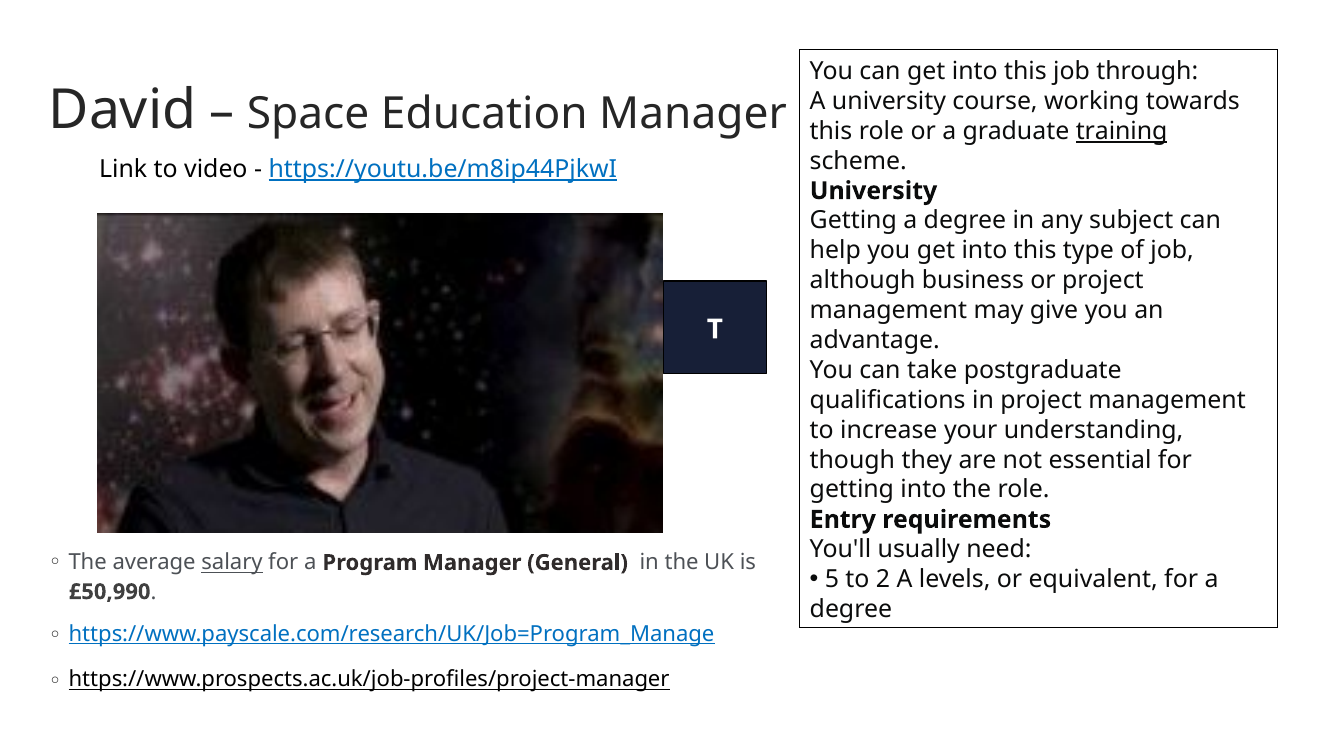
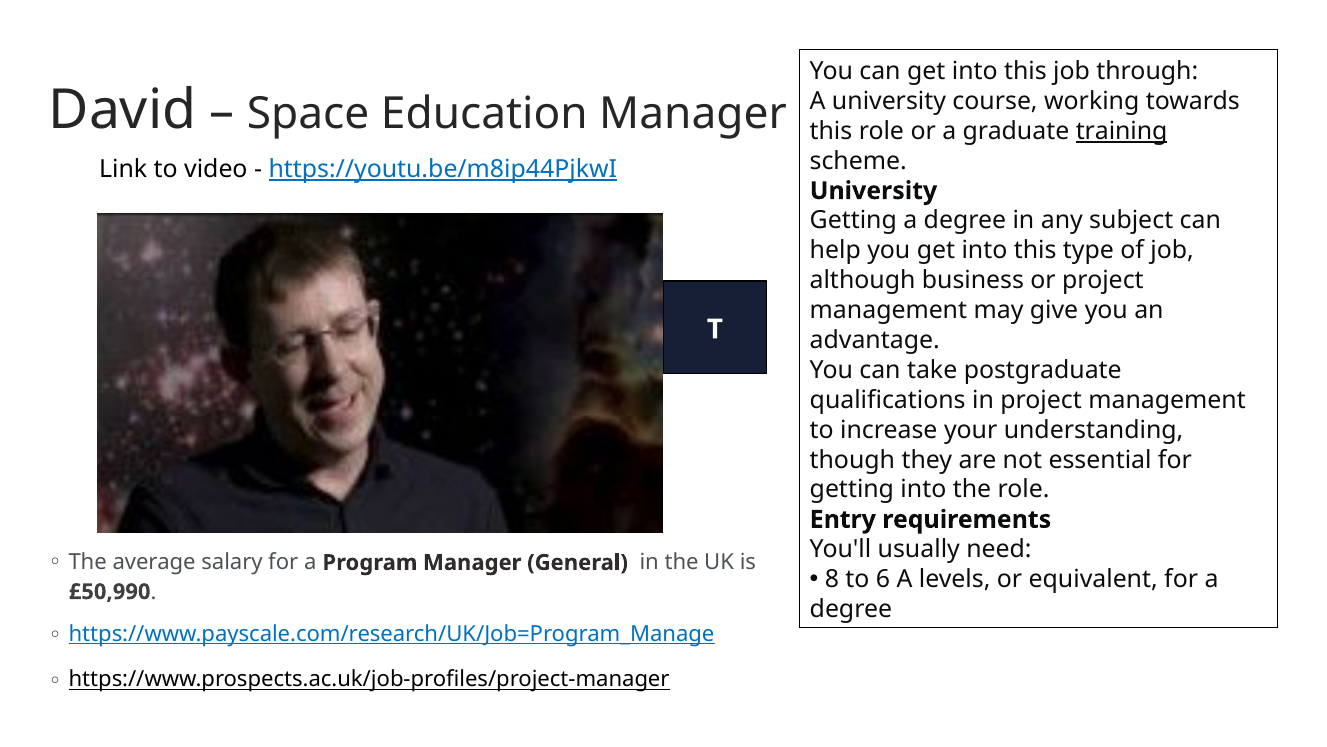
salary underline: present -> none (232, 562)
5: 5 -> 8 (832, 579)
2: 2 -> 6 (883, 579)
